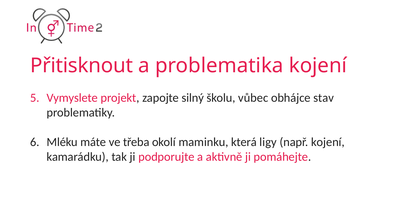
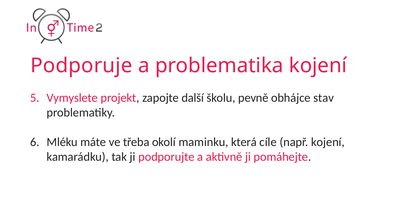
Přitisknout: Přitisknout -> Podporuje (81, 65)
silný: silný -> další (193, 98)
vůbec: vůbec -> pevně (253, 98)
ligy: ligy -> cíle (268, 142)
